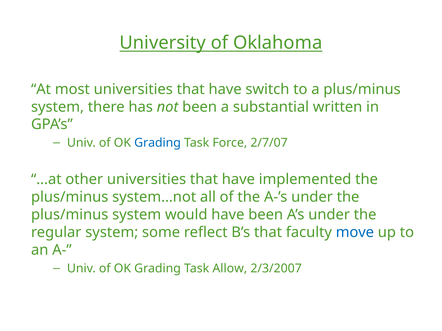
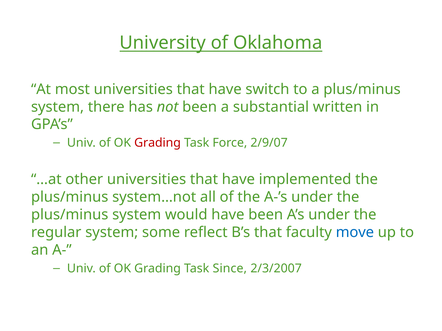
Grading colour: blue -> red (158, 143)
2/7/07: 2/7/07 -> 2/9/07 (269, 143)
Allow: Allow -> Since (230, 269)
